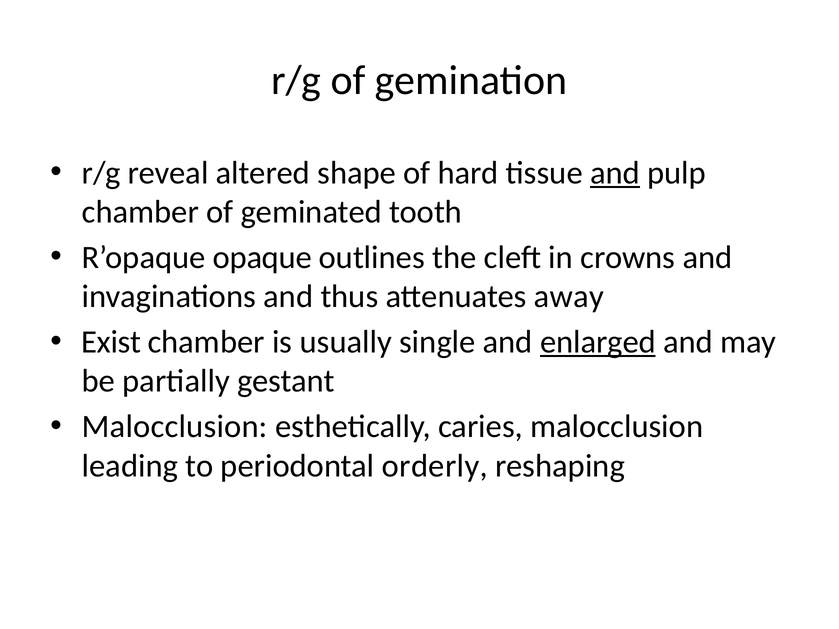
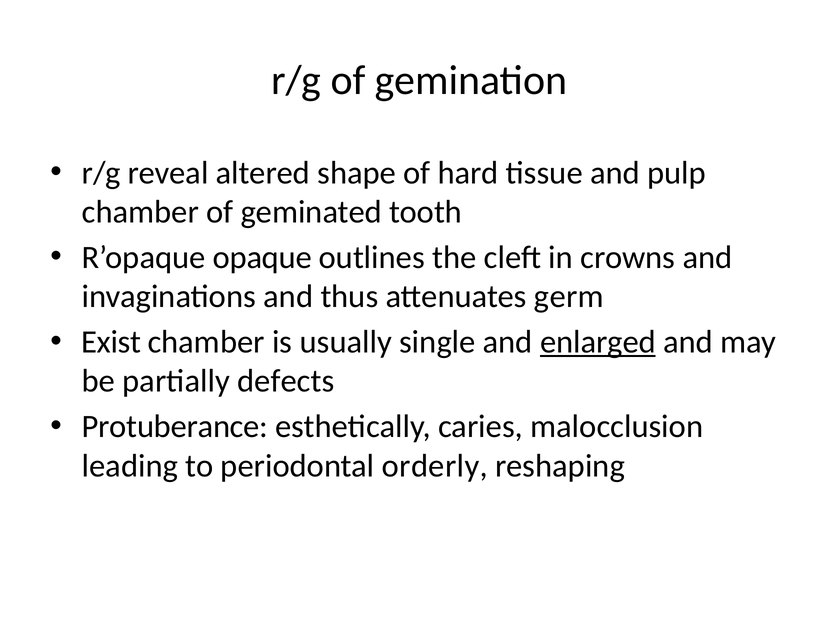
and underline: present -> none (615, 173)
away: away -> germ (569, 297)
gestant: gestant -> defects (286, 381)
Malocclusion: Malocclusion -> Protuberance (175, 427)
